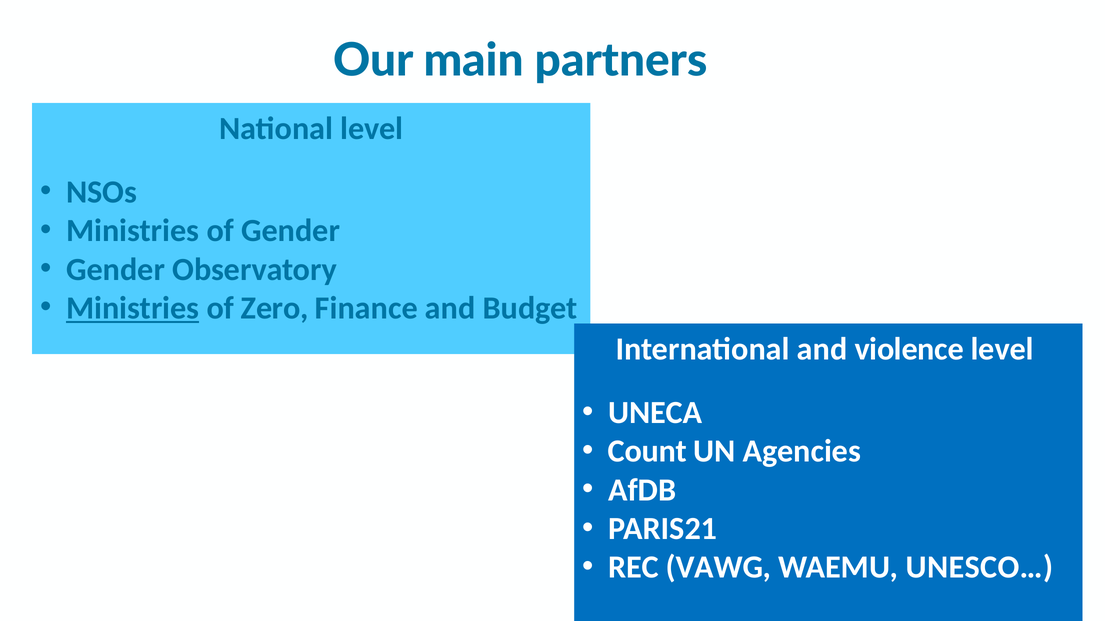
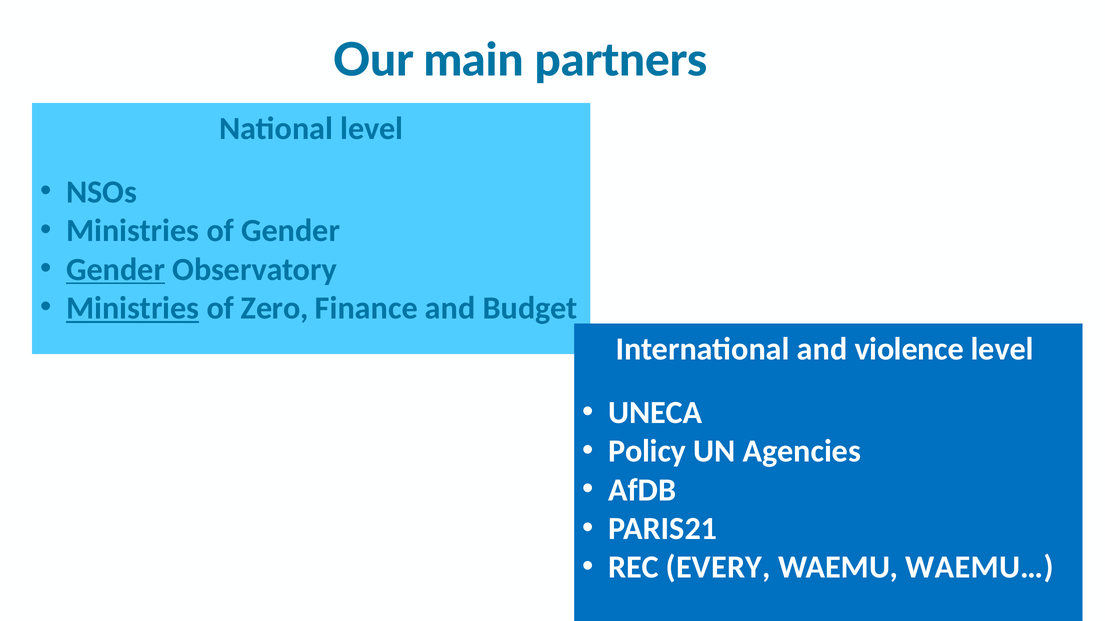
Gender underline: none -> present (116, 270)
Count: Count -> Policy (647, 452)
VAWG: VAWG -> EVERY (718, 568)
UNESCO…: UNESCO… -> WAEMU… (979, 568)
